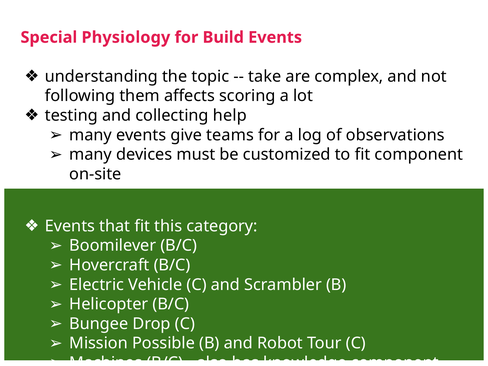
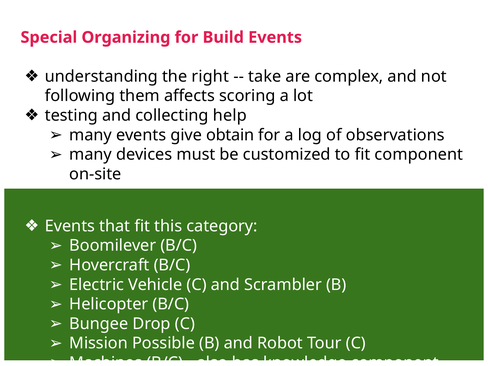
Physiology: Physiology -> Organizing (126, 37)
topic: topic -> right (210, 76)
teams: teams -> obtain (230, 135)
